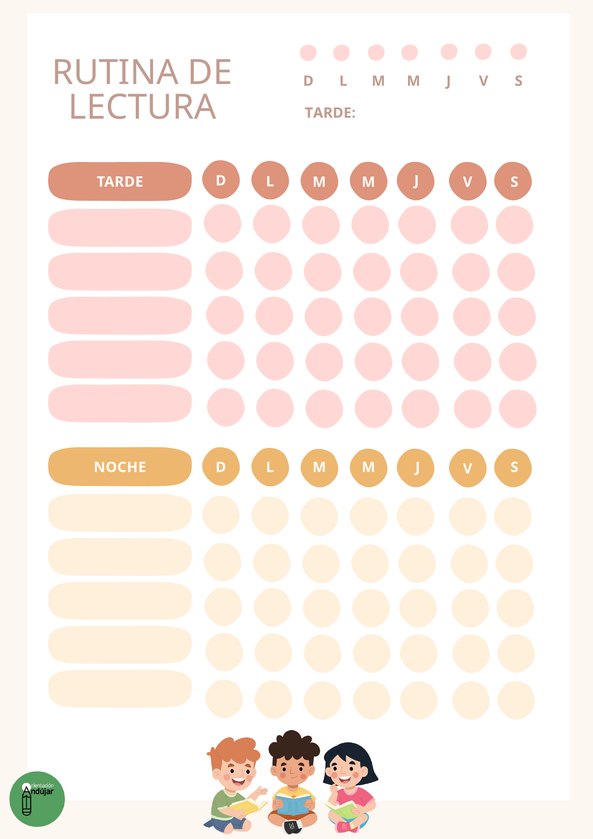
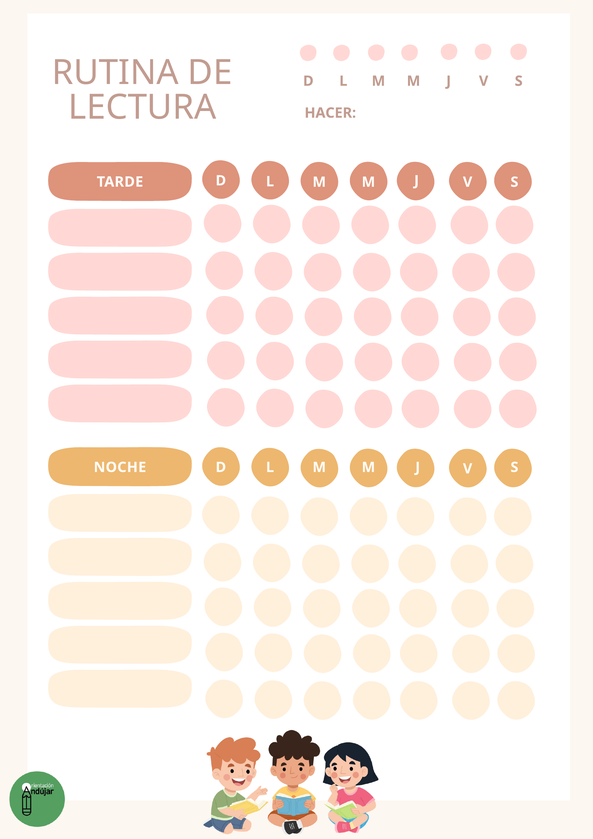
LECTURA TARDE: TARDE -> HACER (330, 113)
